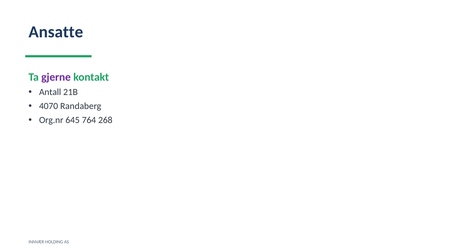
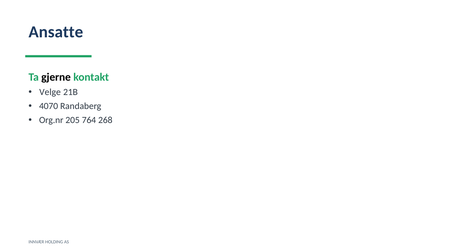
gjerne colour: purple -> black (56, 77)
Antall: Antall -> Velge (50, 92)
645: 645 -> 205 (73, 120)
